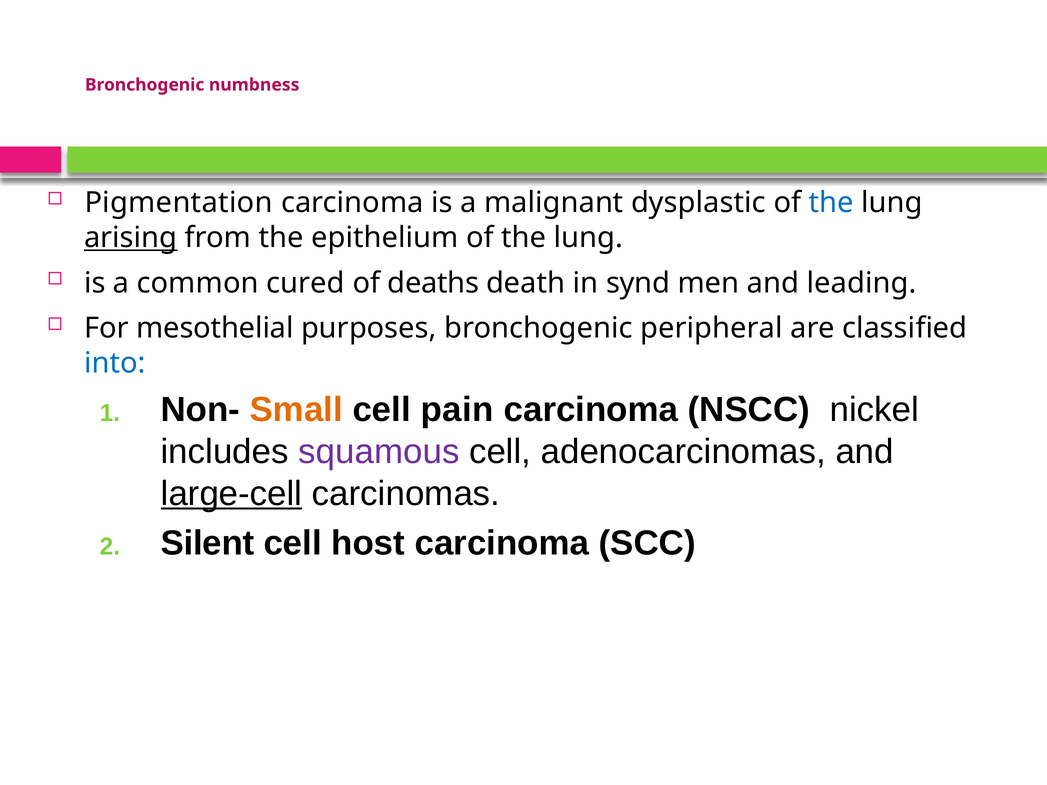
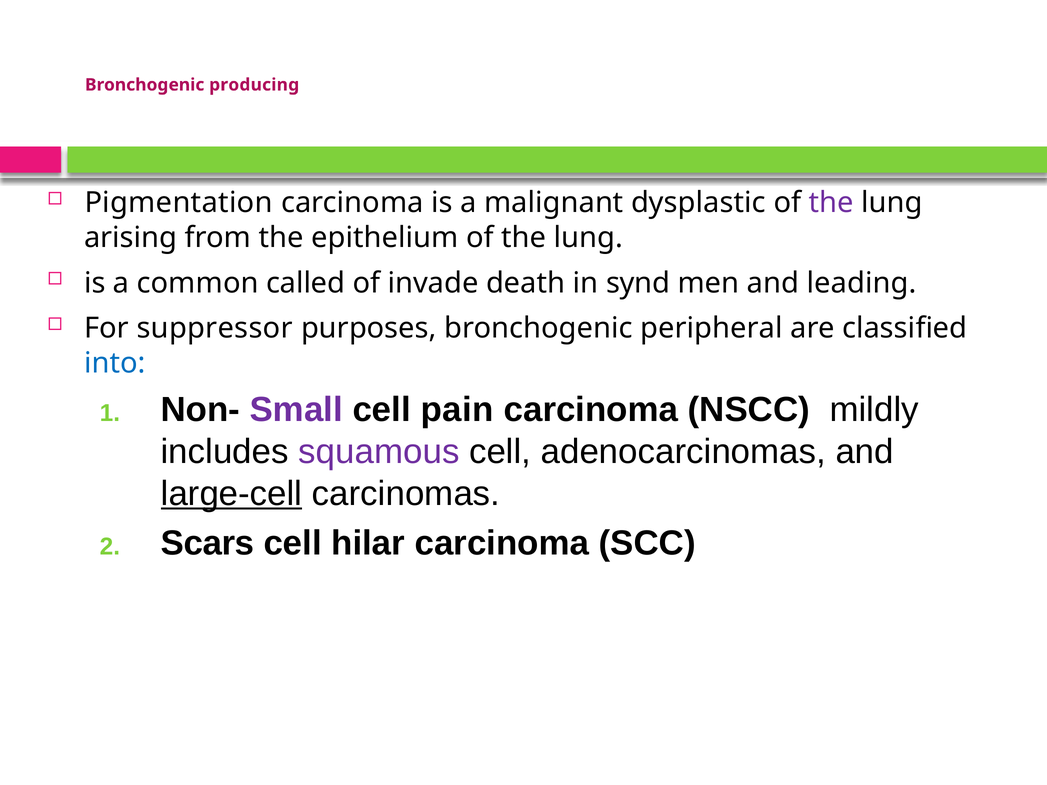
numbness: numbness -> producing (254, 85)
the colour: blue -> purple (831, 203)
arising underline: present -> none (131, 238)
cured: cured -> called (306, 283)
deaths: deaths -> invade (433, 283)
mesothelial: mesothelial -> suppressor (215, 328)
Small colour: orange -> purple (296, 410)
nickel: nickel -> mildly (874, 410)
Silent: Silent -> Scars (208, 544)
host: host -> hilar (368, 544)
